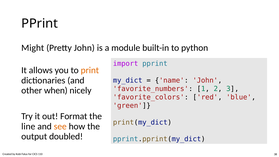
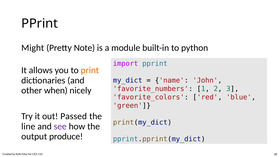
Pretty John: John -> Note (84, 48)
Format: Format -> Passed (74, 116)
see colour: orange -> purple (60, 126)
doubled: doubled -> produce (66, 136)
